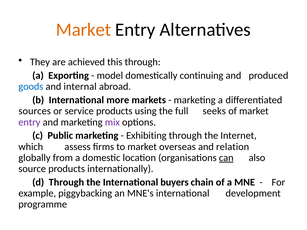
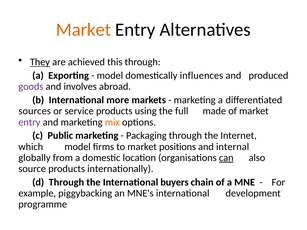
They underline: none -> present (40, 62)
continuing: continuing -> influences (201, 76)
goods colour: blue -> purple (31, 87)
internal: internal -> involves (80, 87)
seeks: seeks -> made (214, 111)
mix colour: purple -> orange (112, 122)
Exhibiting: Exhibiting -> Packaging (146, 136)
which assess: assess -> model (78, 147)
overseas: overseas -> positions (178, 147)
relation: relation -> internal (233, 147)
